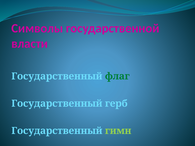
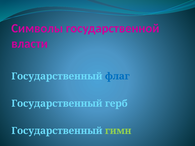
флаг colour: green -> blue (117, 76)
